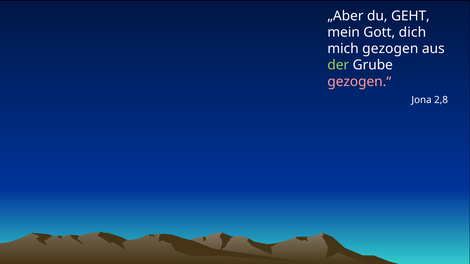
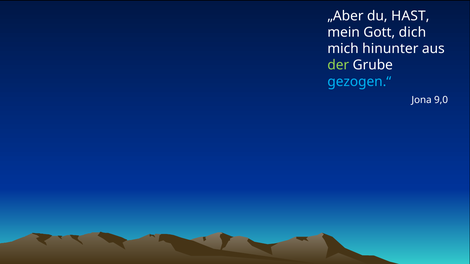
GEHT: GEHT -> HAST (410, 16)
gezogen: gezogen -> hinunter (390, 49)
gezogen.“ colour: pink -> light blue (359, 82)
2,8: 2,8 -> 9,0 (441, 100)
